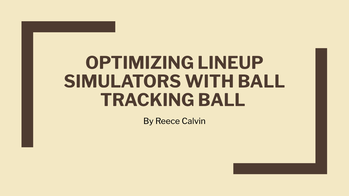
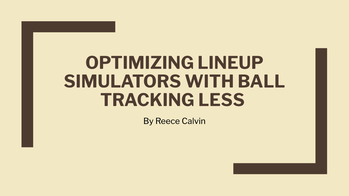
TRACKING BALL: BALL -> LESS (221, 100)
